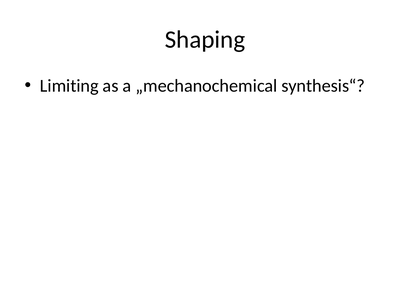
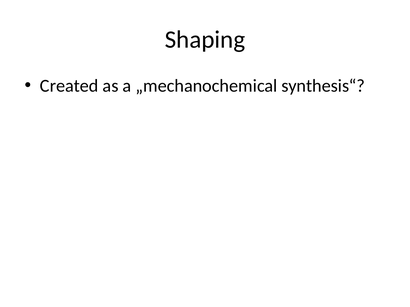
Limiting: Limiting -> Created (69, 86)
